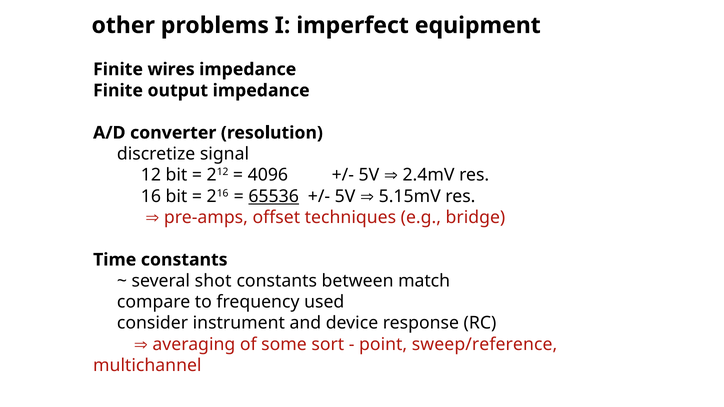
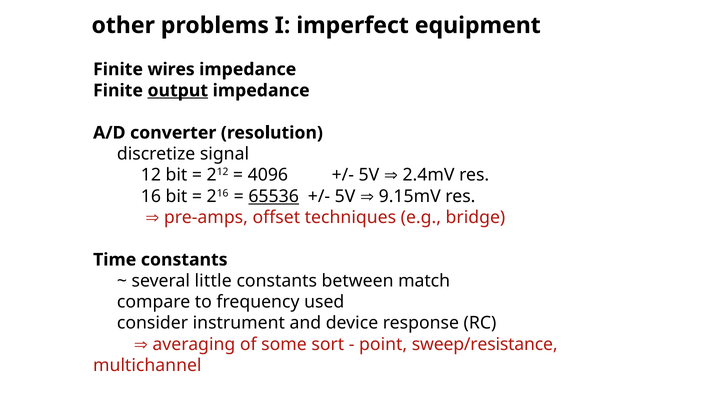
output underline: none -> present (178, 91)
5.15mV: 5.15mV -> 9.15mV (410, 196)
shot: shot -> little (213, 281)
sweep/reference: sweep/reference -> sweep/resistance (485, 345)
